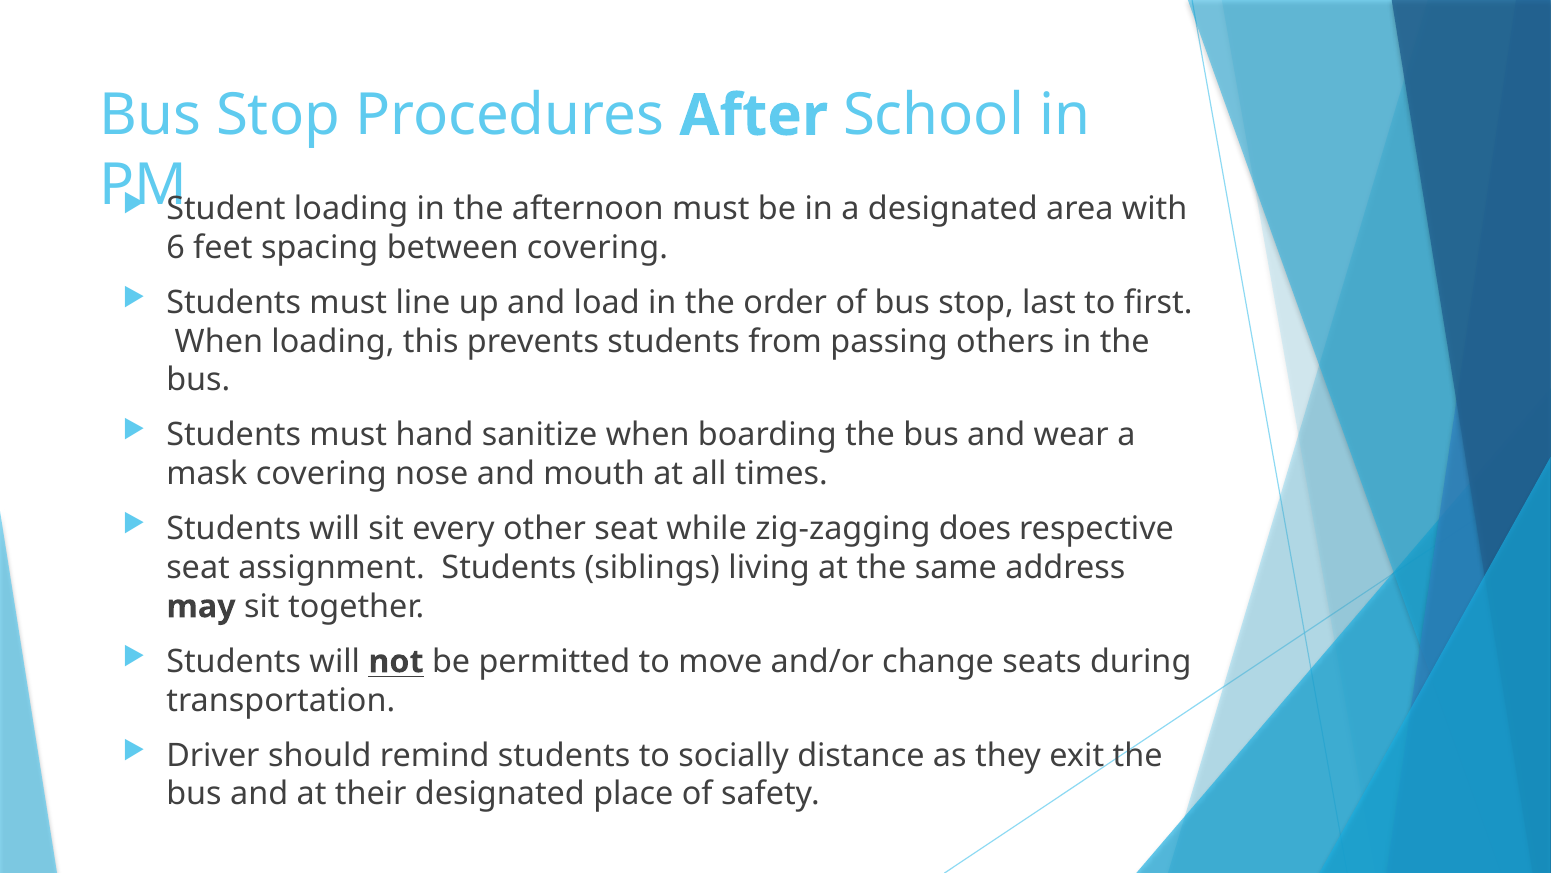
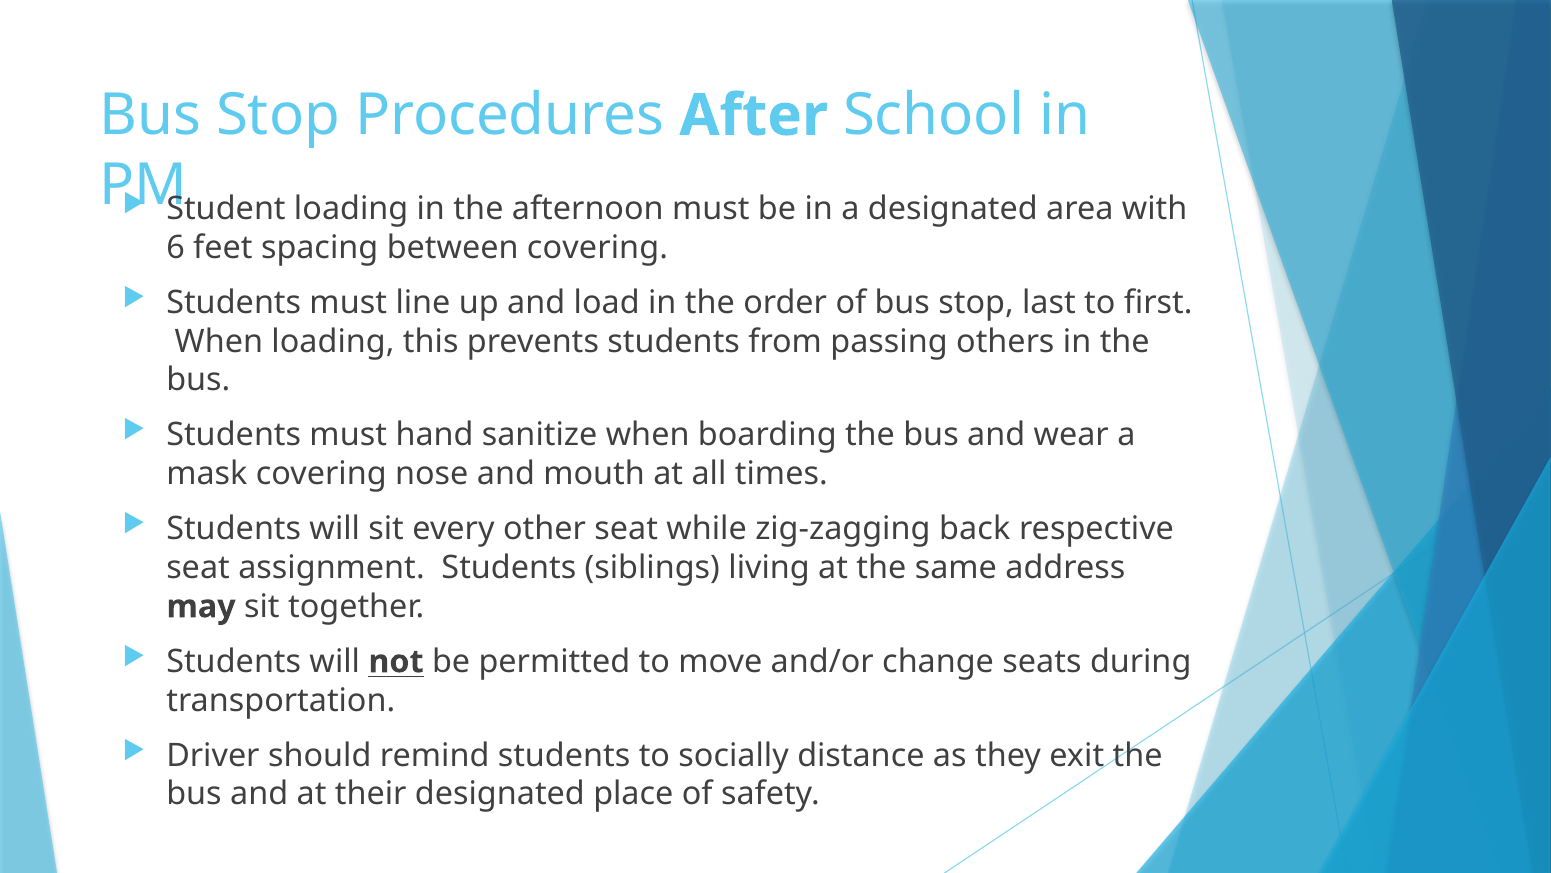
does: does -> back (975, 529)
